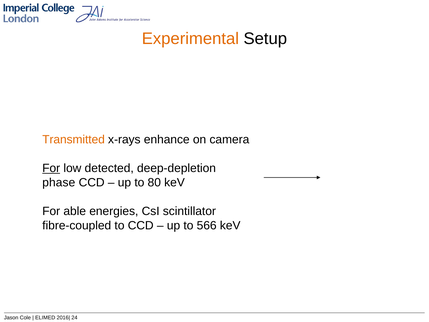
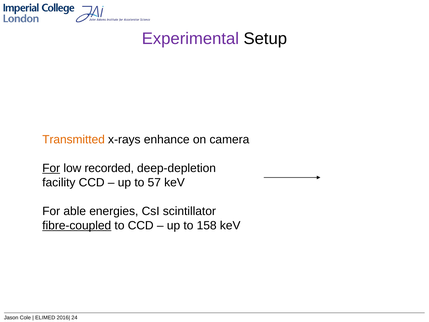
Experimental colour: orange -> purple (190, 38)
detected: detected -> recorded (109, 168)
phase: phase -> facility (59, 183)
80: 80 -> 57 (154, 183)
fibre-coupled underline: none -> present (77, 225)
566: 566 -> 158 (207, 225)
